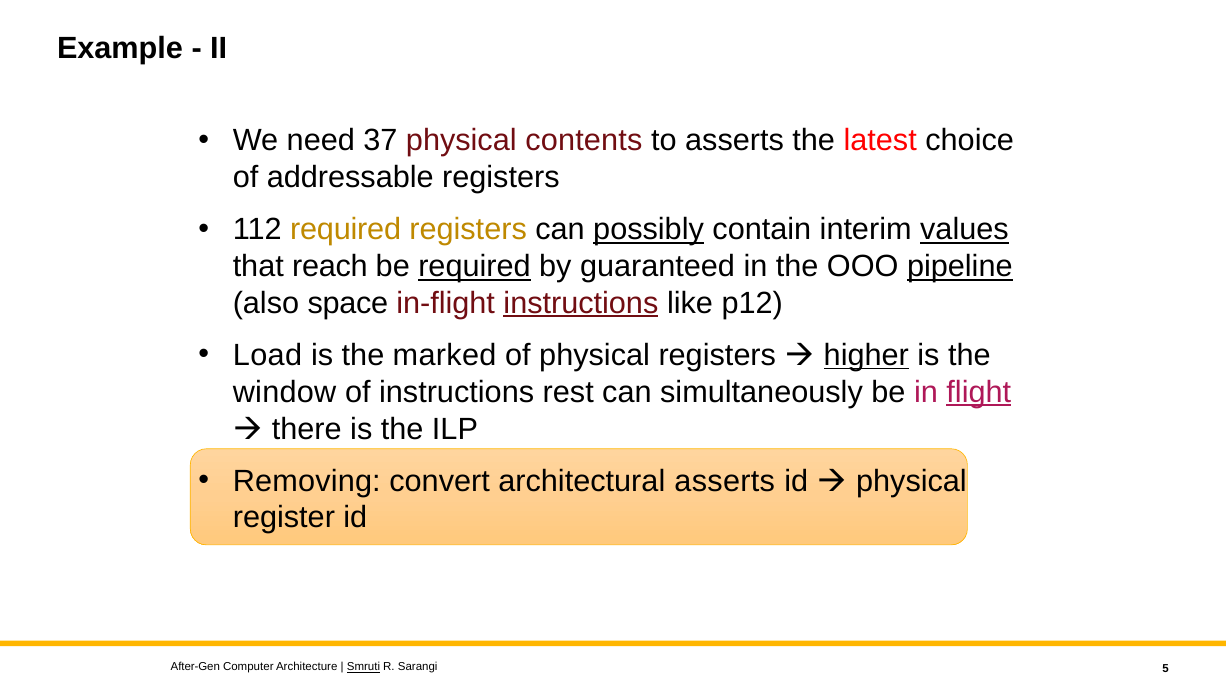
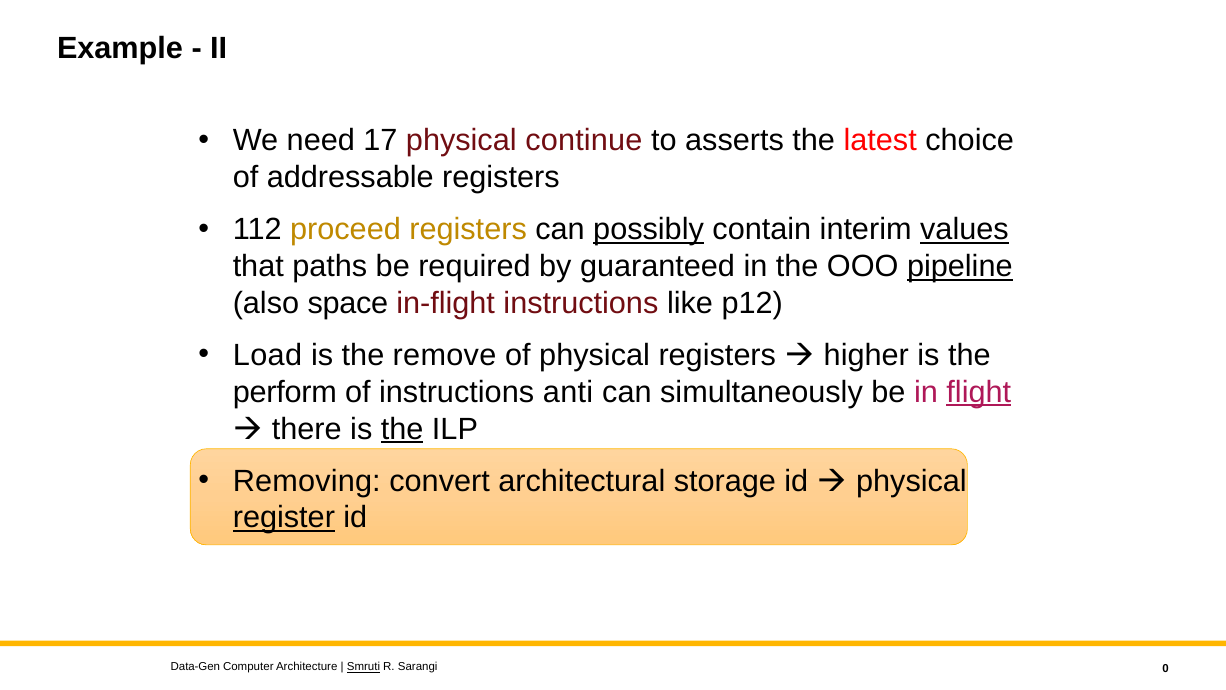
37: 37 -> 17 (380, 141)
contents: contents -> continue (584, 141)
112 required: required -> proceed (345, 229)
reach: reach -> paths (330, 266)
required underline: present -> none (474, 266)
instructions underline: present -> none (581, 303)
marked: marked -> remove (445, 355)
higher underline: present -> none (866, 355)
window: window -> perform (285, 392)
rest: rest -> anti (568, 392)
the underline: none -> present (402, 429)
architectural asserts: asserts -> storage (725, 481)
register underline: none -> present (284, 518)
After-Gen: After-Gen -> Data-Gen (195, 667)
5: 5 -> 0 (1166, 669)
